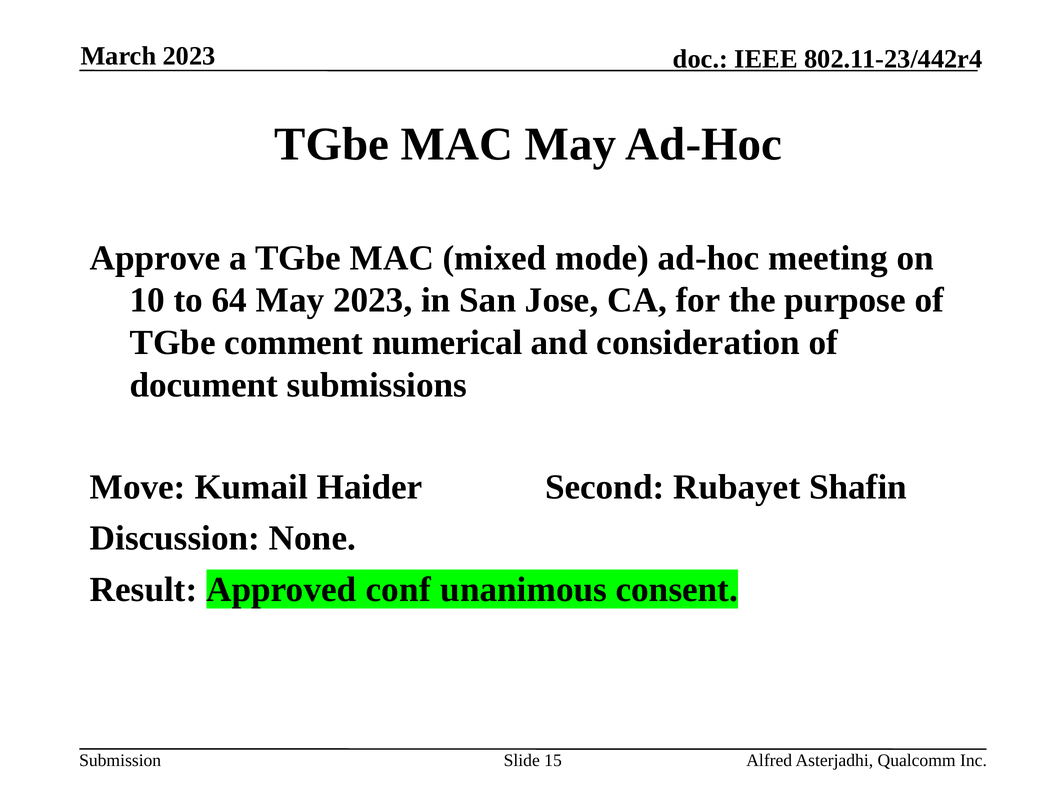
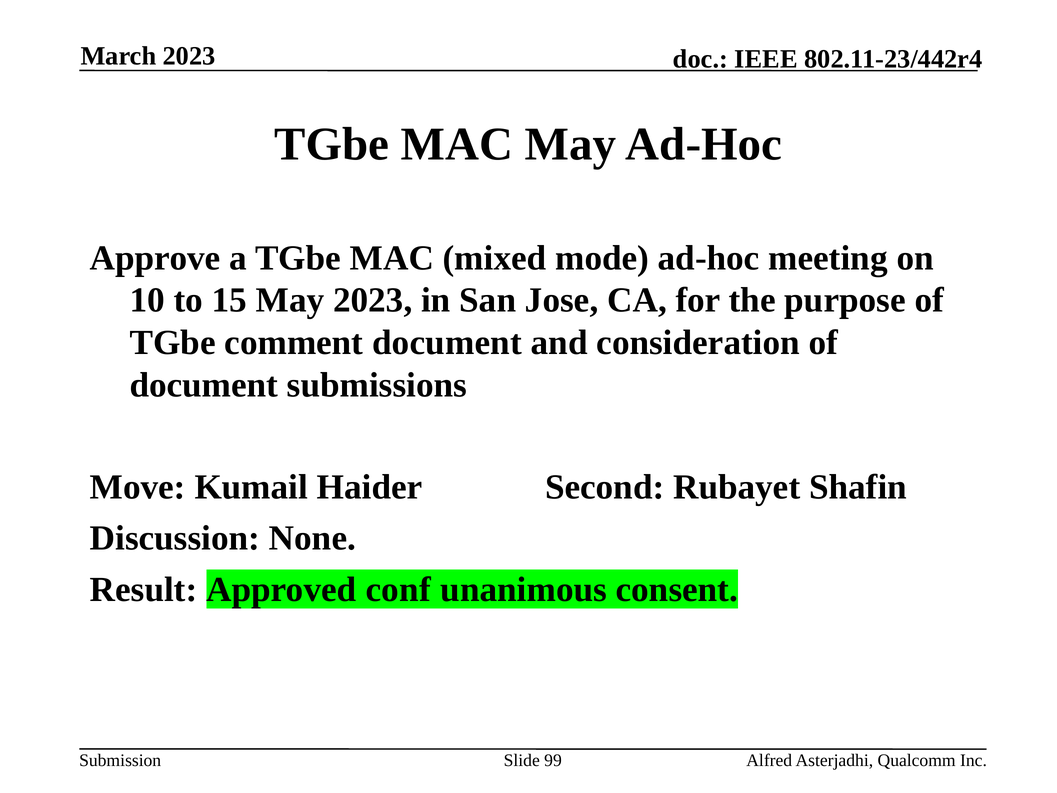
64: 64 -> 15 (229, 300)
comment numerical: numerical -> document (447, 343)
15: 15 -> 99 (553, 760)
